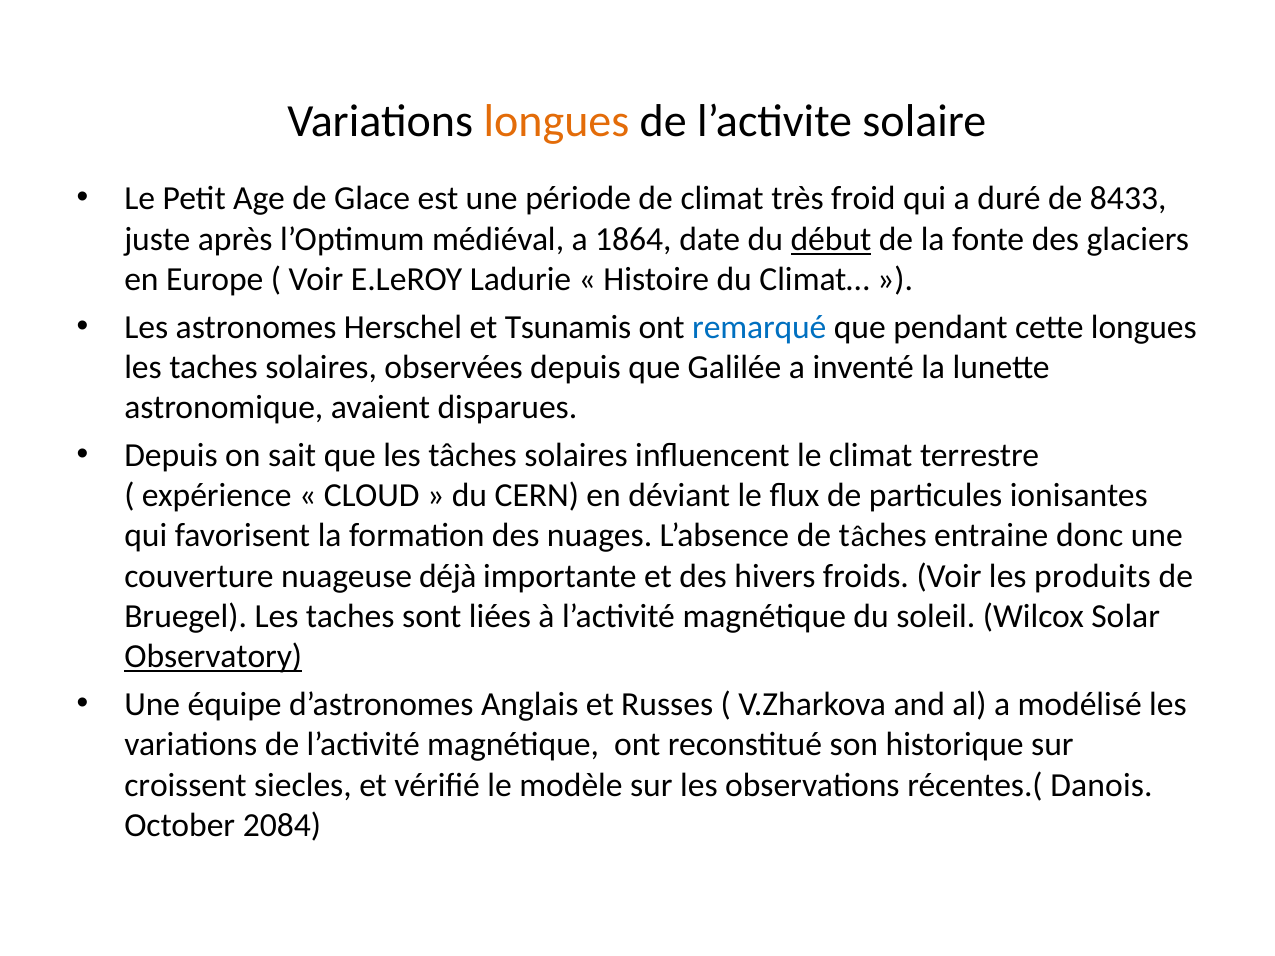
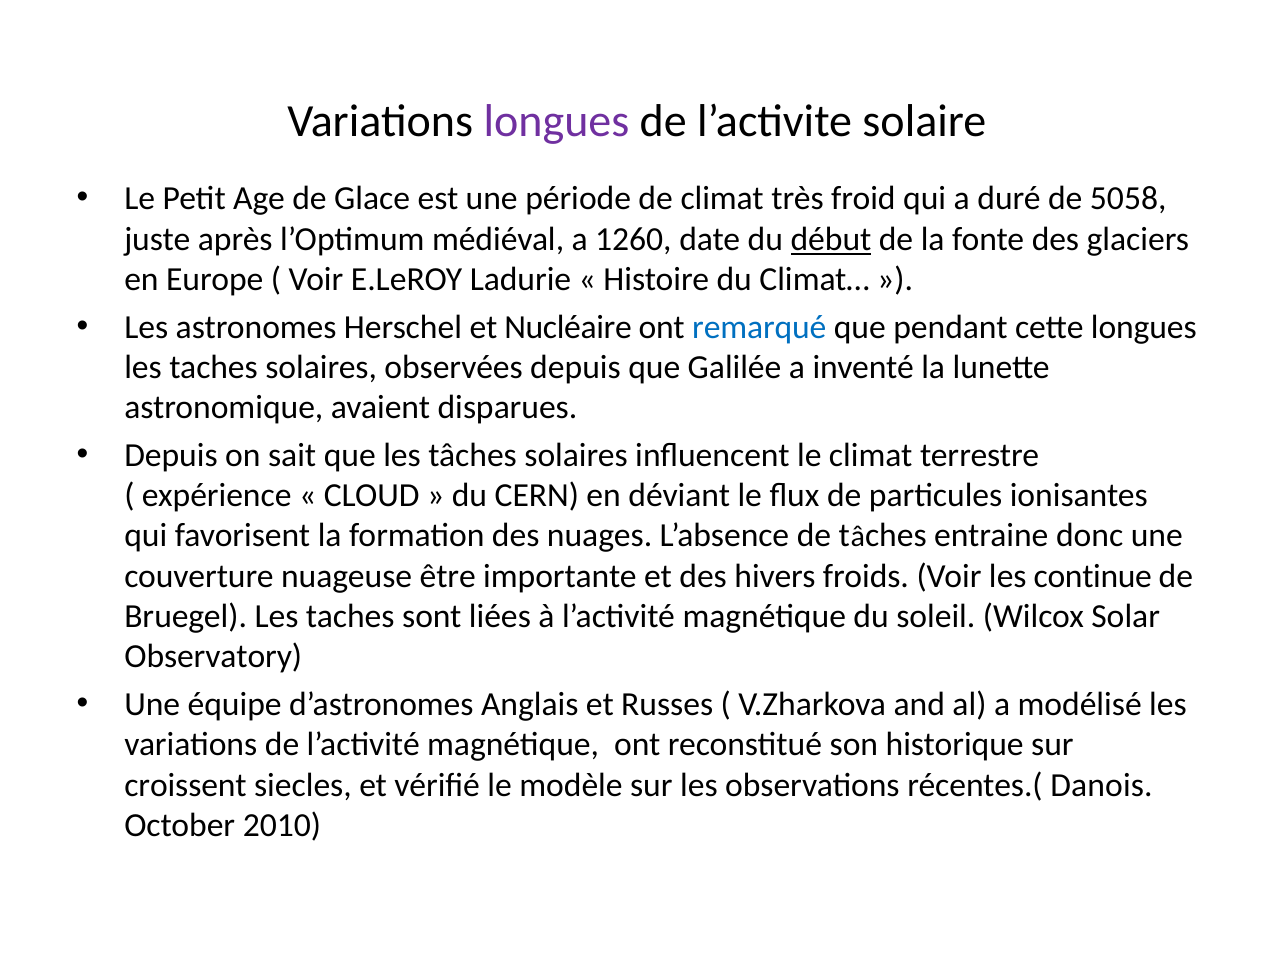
longues colour: orange -> purple (556, 121)
8433: 8433 -> 5058 (1128, 199)
1864: 1864 -> 1260 (633, 239)
Tsunamis: Tsunamis -> Nucléaire (568, 327)
déjà: déjà -> être (448, 576)
produits: produits -> continue (1093, 576)
Observatory underline: present -> none (213, 657)
2084: 2084 -> 2010 (282, 826)
